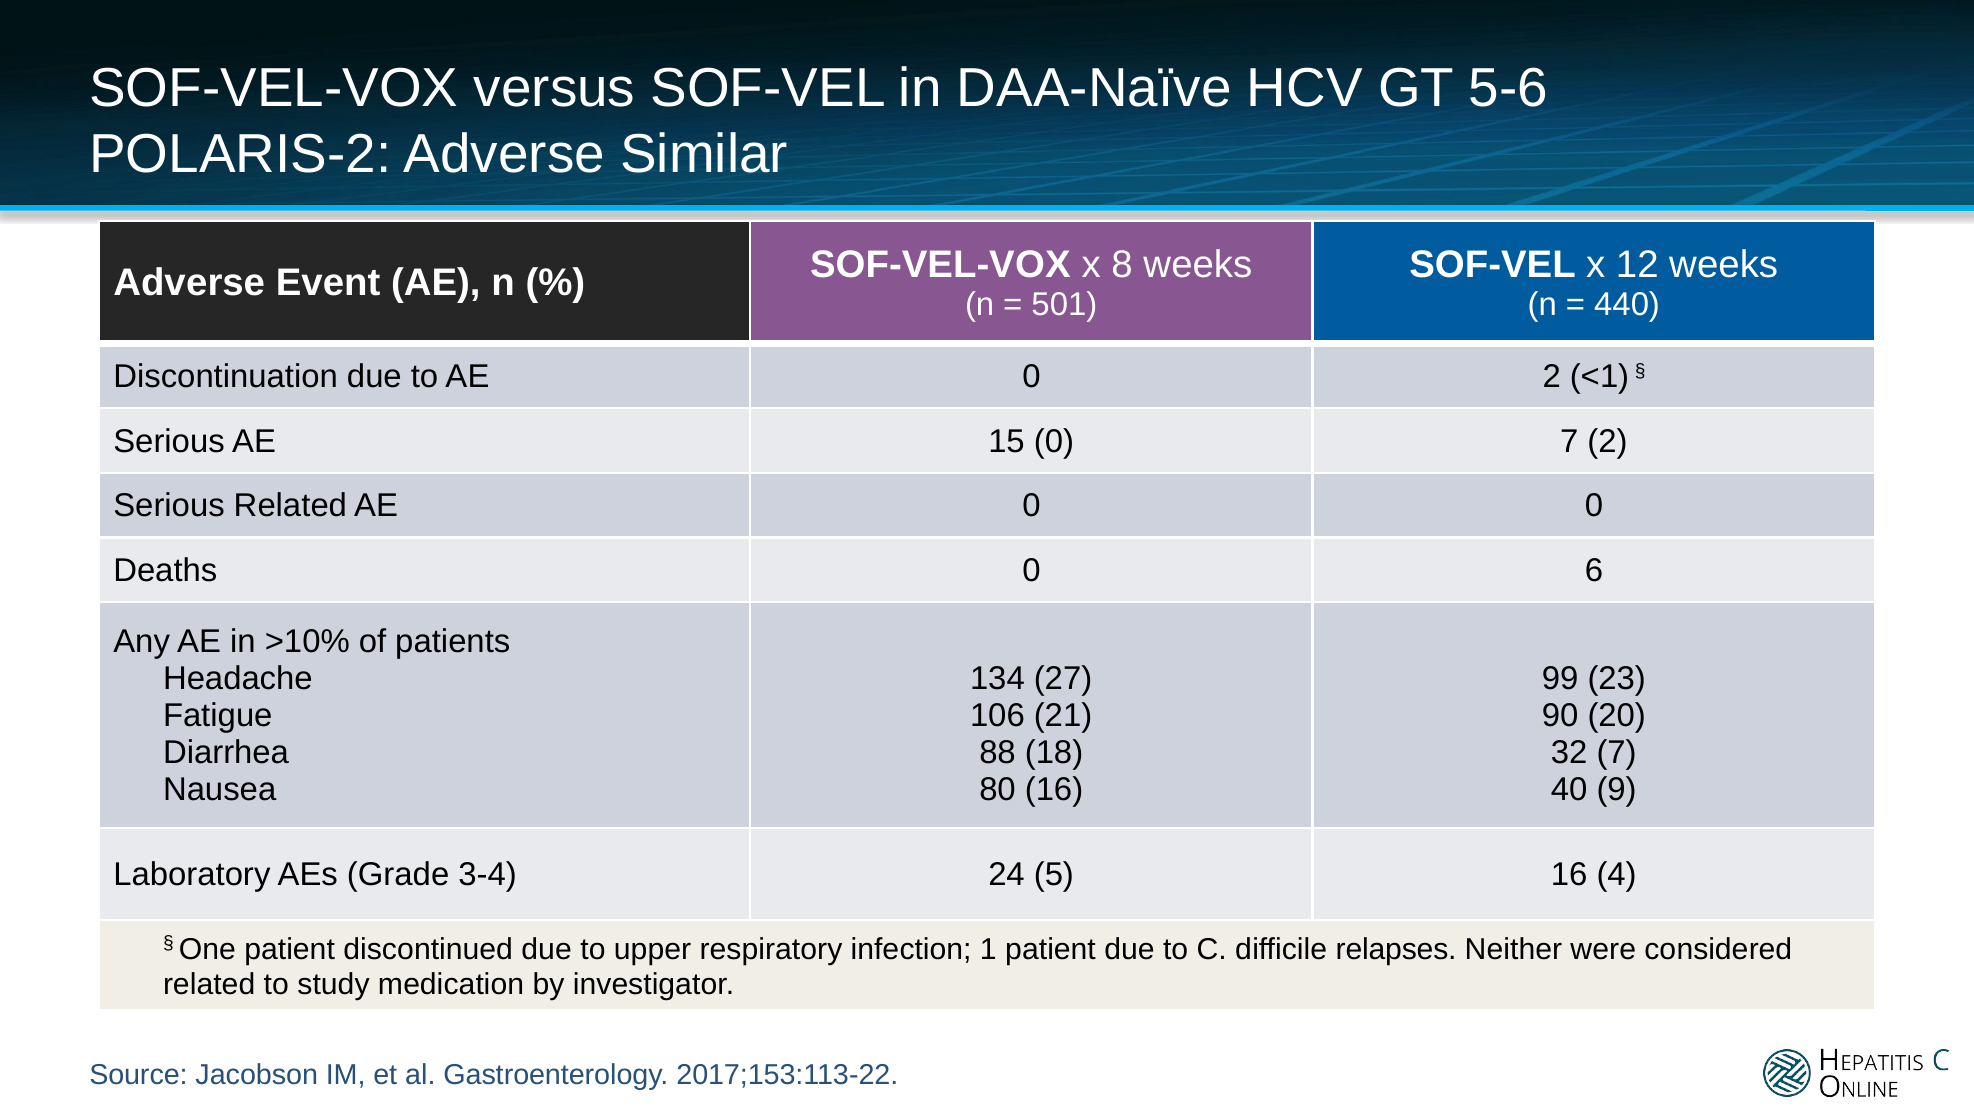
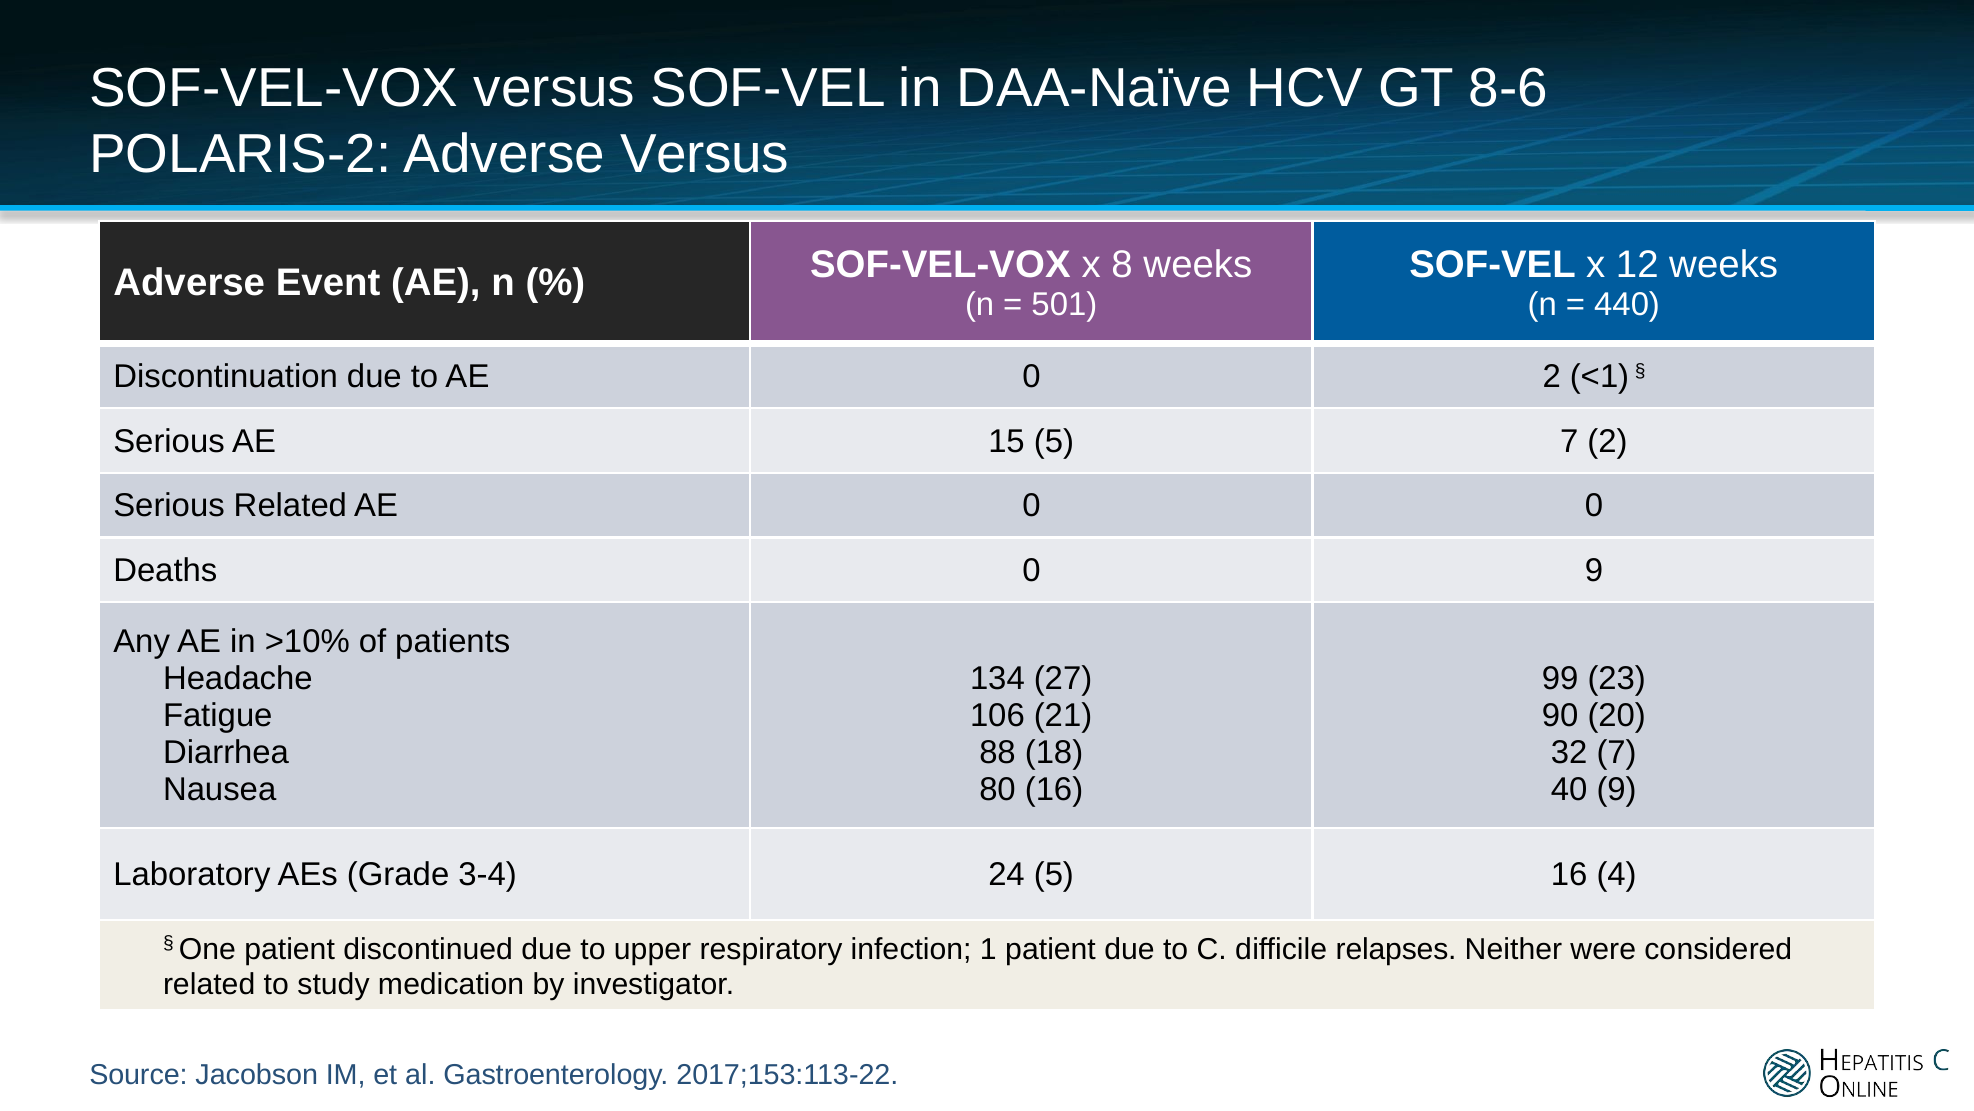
5-6: 5-6 -> 8-6 (1508, 88)
Adverse Similar: Similar -> Versus (704, 154)
15 0: 0 -> 5 (1054, 441)
0 6: 6 -> 9 (1594, 570)
